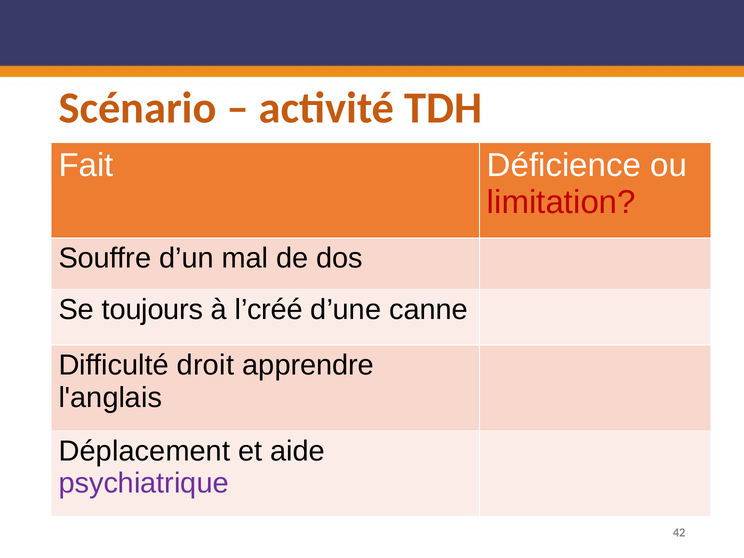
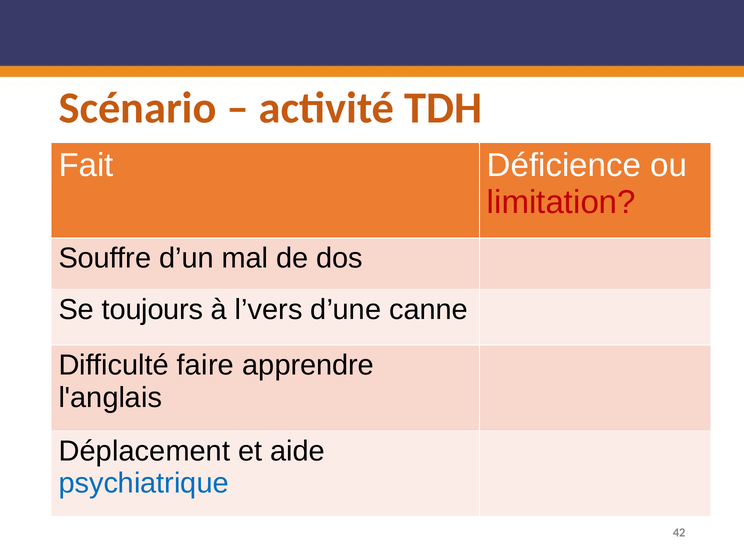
l’créé: l’créé -> l’vers (269, 310)
droit: droit -> faire (205, 365)
psychiatrique colour: purple -> blue (144, 483)
